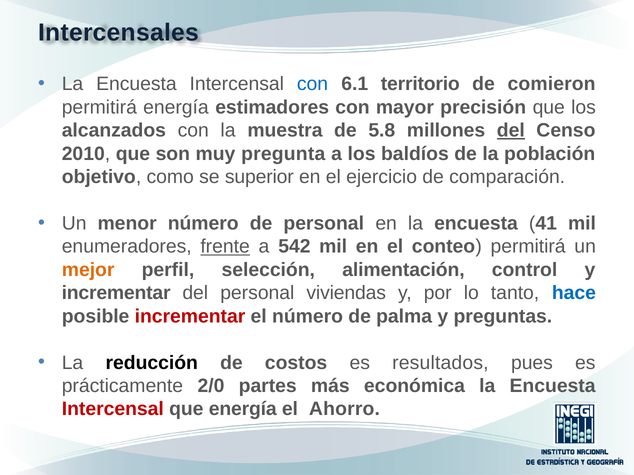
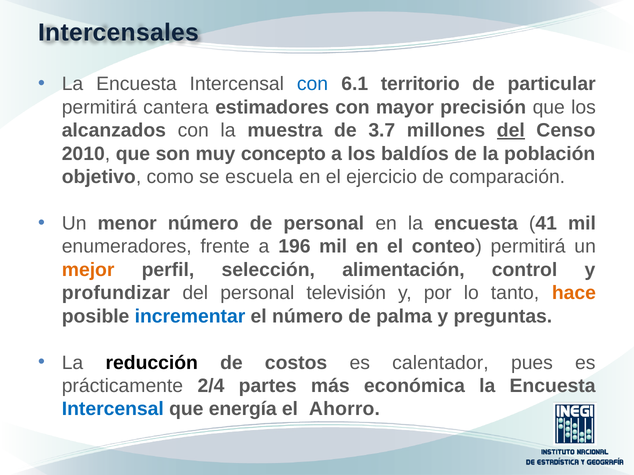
comieron: comieron -> particular (552, 84)
permitirá energía: energía -> cantera (176, 107)
5.8: 5.8 -> 3.7 (382, 131)
pregunta: pregunta -> concepto (283, 154)
superior: superior -> escuela (259, 177)
frente underline: present -> none (225, 247)
542: 542 -> 196 (294, 247)
incrementar: incrementar -> profundizar (116, 293)
viviendas: viviendas -> televisión (346, 293)
hace colour: blue -> orange (574, 293)
incrementar colour: red -> blue (190, 317)
resultados: resultados -> calentador (440, 363)
2/0: 2/0 -> 2/4 (211, 386)
Intercensal colour: red -> blue (113, 410)
